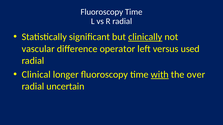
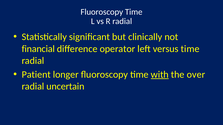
clinically underline: present -> none (145, 37)
vascular: vascular -> financial (38, 49)
versus used: used -> time (190, 49)
Clinical: Clinical -> Patient (36, 75)
